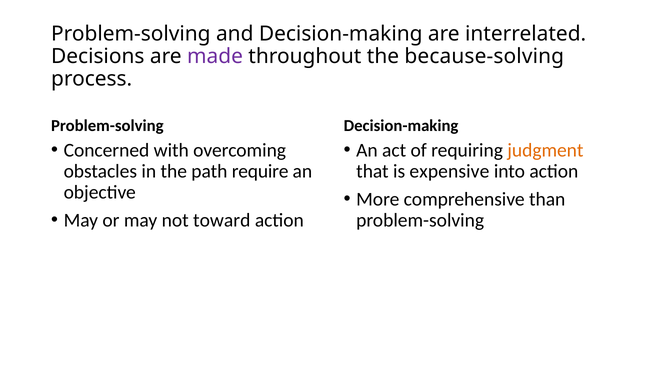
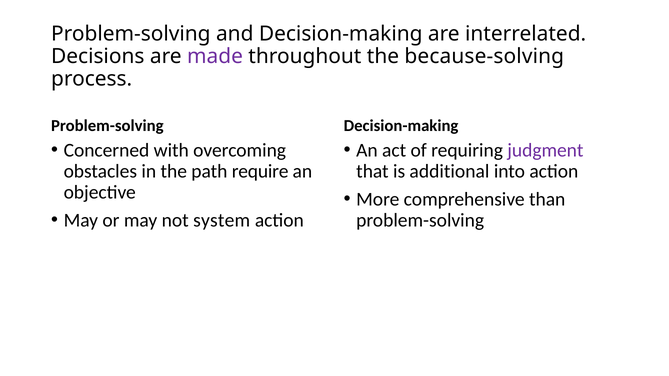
judgment colour: orange -> purple (545, 150)
expensive: expensive -> additional (449, 171)
toward: toward -> system (222, 220)
